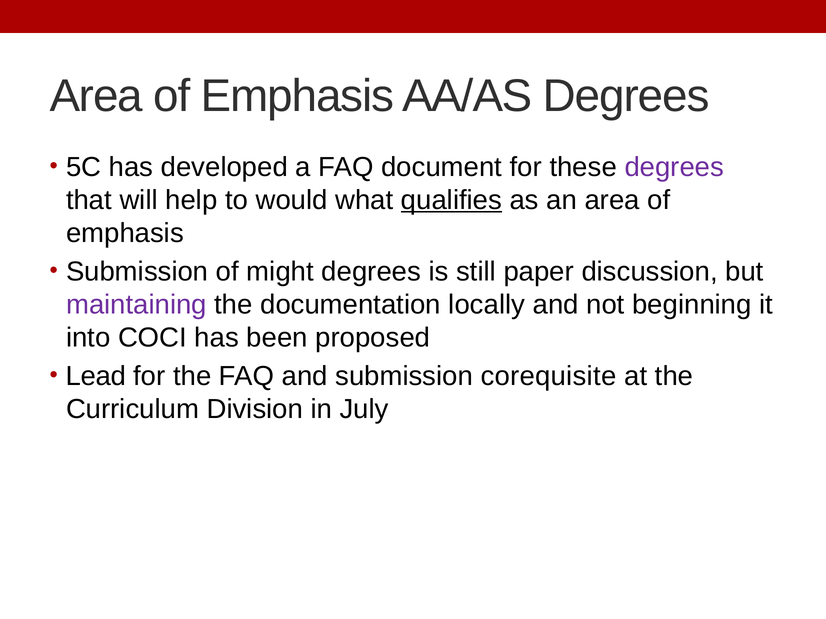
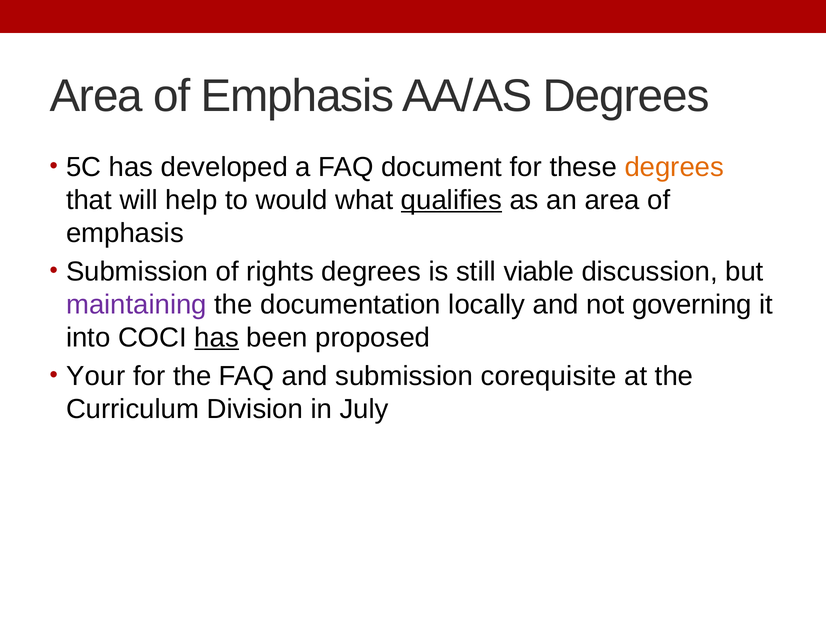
degrees colour: purple -> orange (674, 167)
might: might -> rights (280, 272)
paper: paper -> viable (539, 272)
beginning: beginning -> governing (692, 305)
has underline: none -> present (217, 338)
Lead: Lead -> Your (96, 376)
